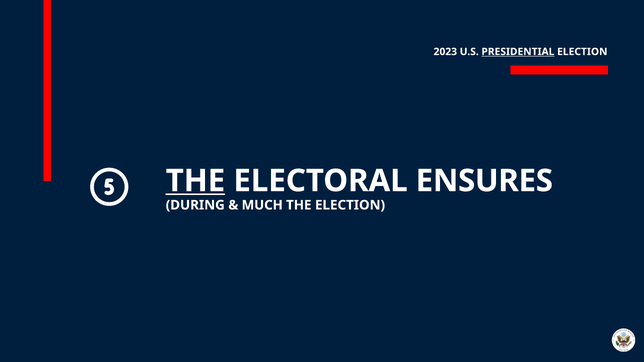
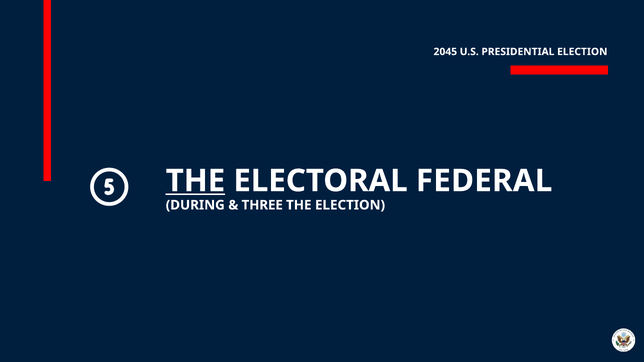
2023: 2023 -> 2045 (445, 52)
PRESIDENTIAL underline: present -> none (518, 52)
ENSURES: ENSURES -> FEDERAL (484, 181)
MUCH: MUCH -> THREE (262, 205)
